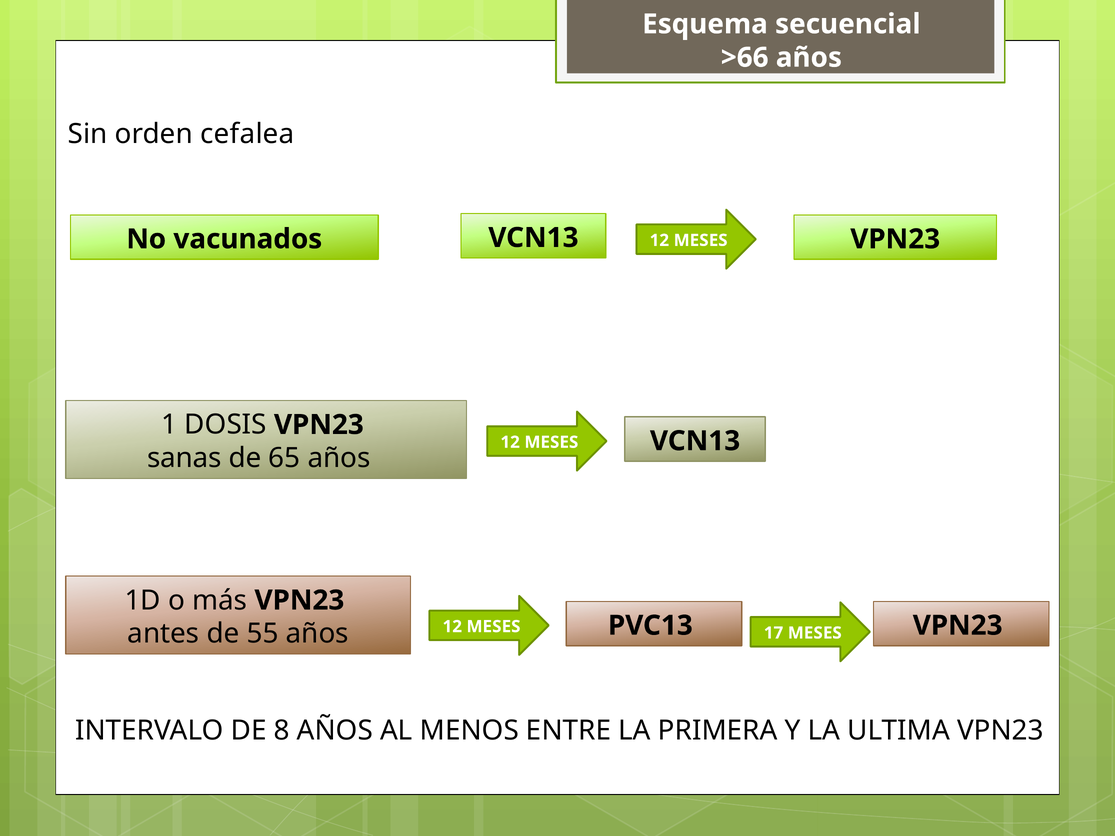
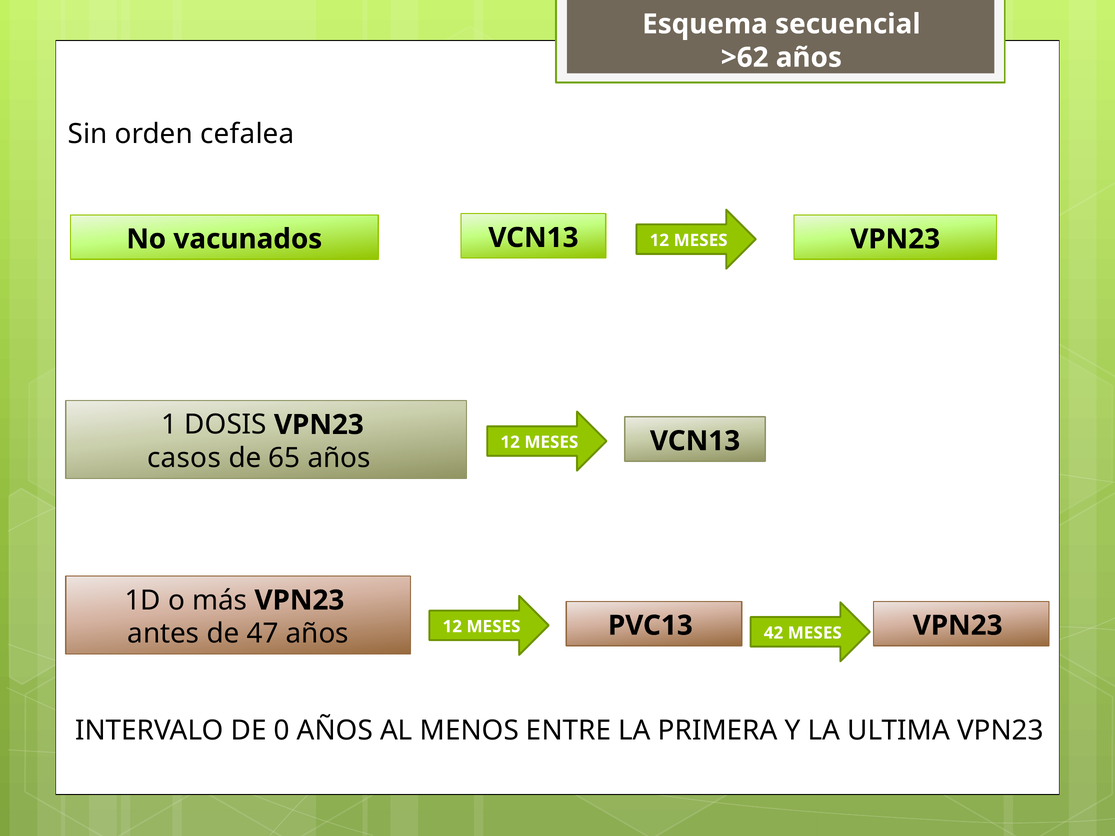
>66: >66 -> >62 (745, 58)
sanas: sanas -> casos (184, 458)
17: 17 -> 42 (774, 633)
55: 55 -> 47 (263, 634)
8: 8 -> 0 (282, 731)
